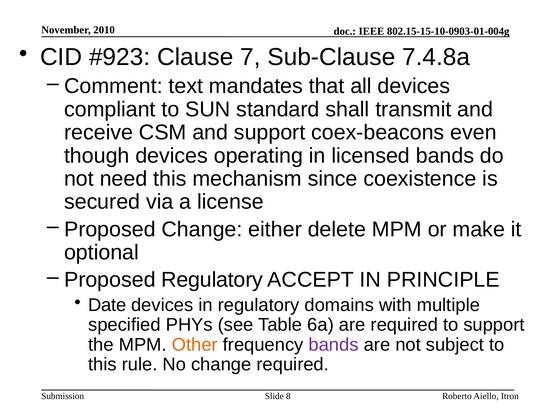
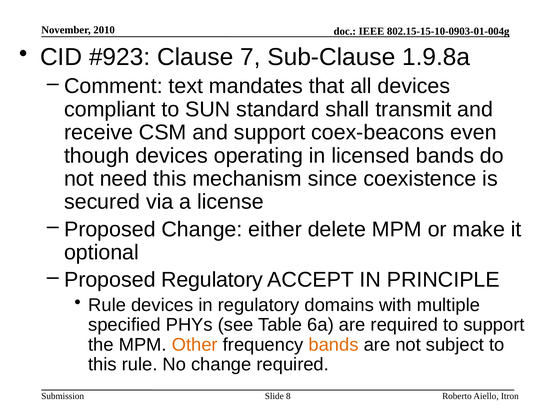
7.4.8a: 7.4.8a -> 1.9.8a (436, 57)
Date: Date -> Rule (107, 305)
bands colour: purple -> orange (334, 345)
